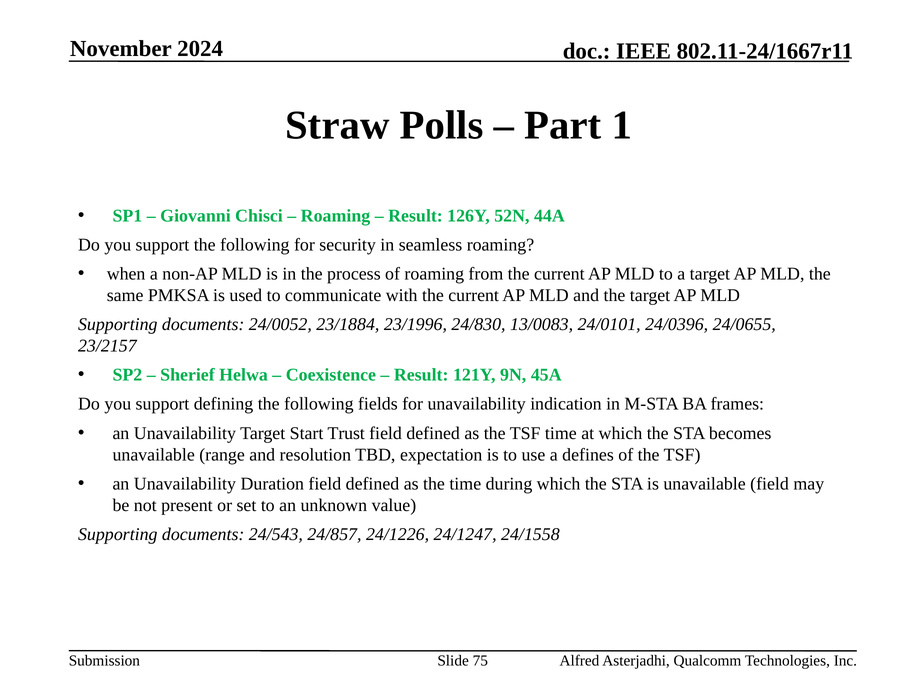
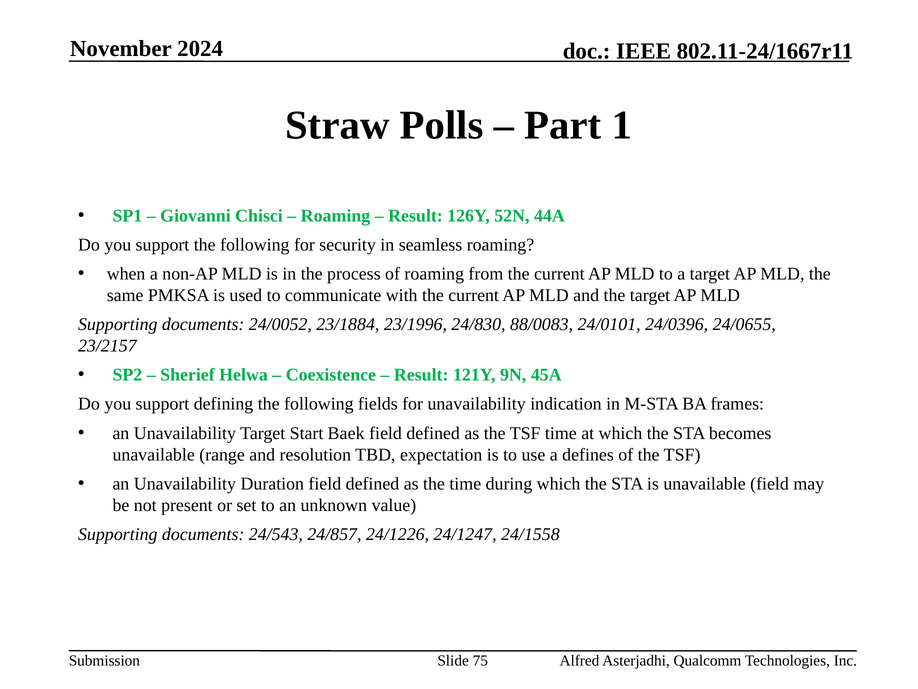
13/0083: 13/0083 -> 88/0083 (542, 324)
Trust: Trust -> Baek (346, 433)
